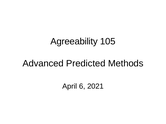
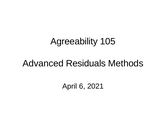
Predicted: Predicted -> Residuals (86, 64)
